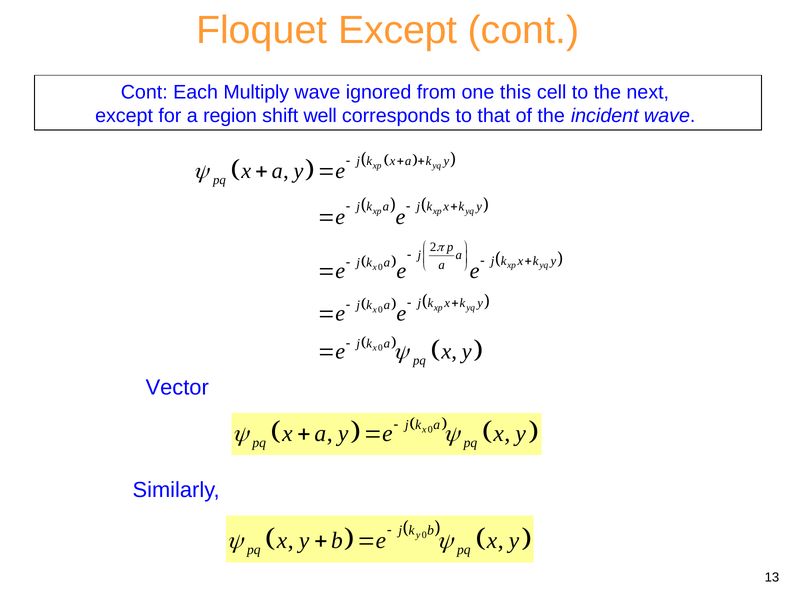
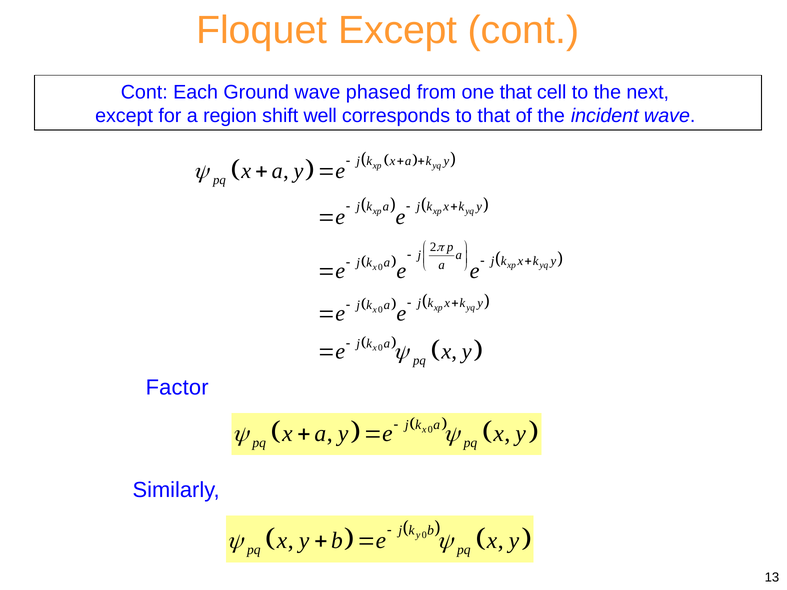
Multiply: Multiply -> Ground (256, 92)
ignored: ignored -> phased (378, 92)
one this: this -> that (516, 92)
Vector: Vector -> Factor (177, 388)
